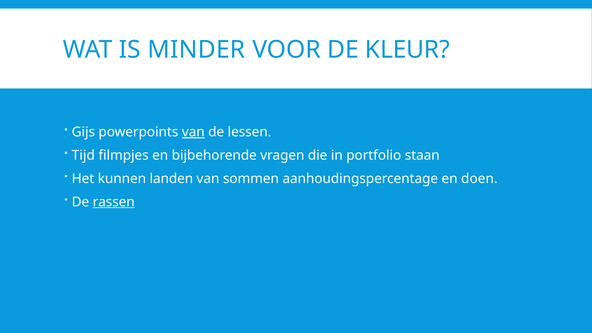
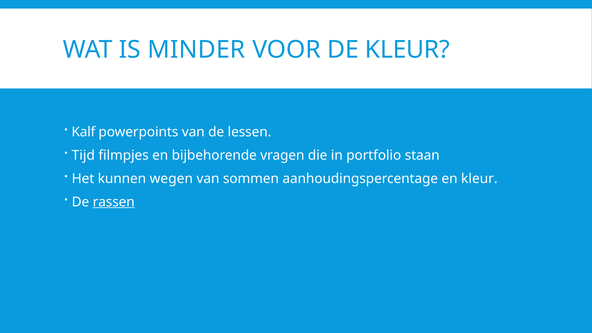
Gijs: Gijs -> Kalf (83, 132)
van underline: present -> none (193, 132)
landen: landen -> wegen (171, 179)
en doen: doen -> kleur (479, 179)
